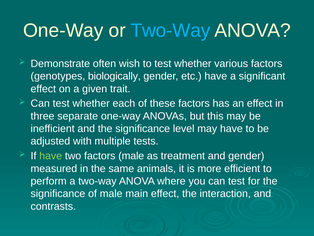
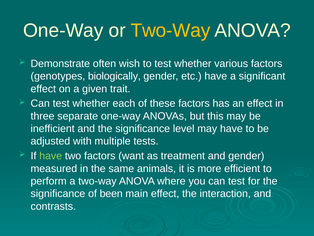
Two-Way colour: light blue -> yellow (170, 30)
factors male: male -> want (131, 156)
of male: male -> been (111, 193)
